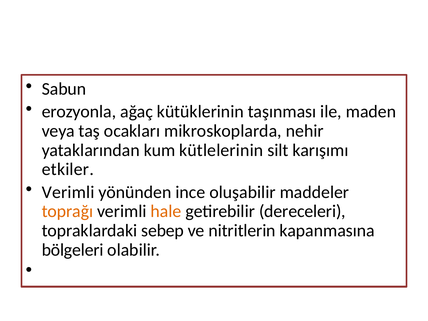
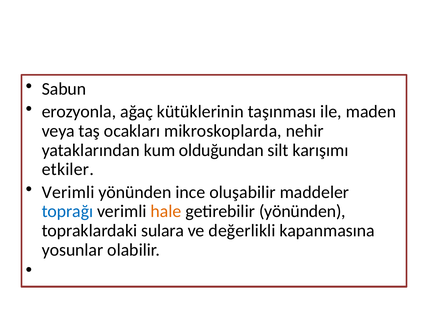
kütlelerinin: kütlelerinin -> olduğundan (221, 150)
toprağı colour: orange -> blue (67, 211)
getirebilir dereceleri: dereceleri -> yönünden (302, 211)
sebep: sebep -> sulara (163, 231)
nitritlerin: nitritlerin -> değerlikli (242, 231)
bölgeleri: bölgeleri -> yosunlar (73, 250)
